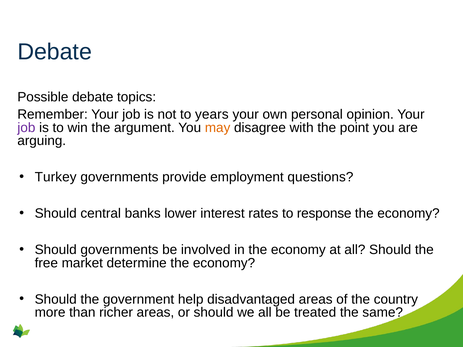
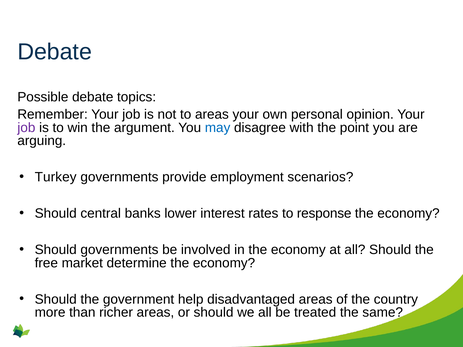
to years: years -> areas (212, 115)
may colour: orange -> blue (218, 128)
questions: questions -> scenarios (320, 177)
